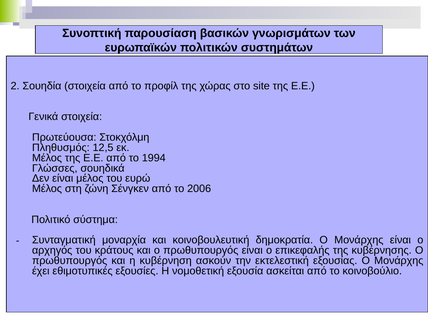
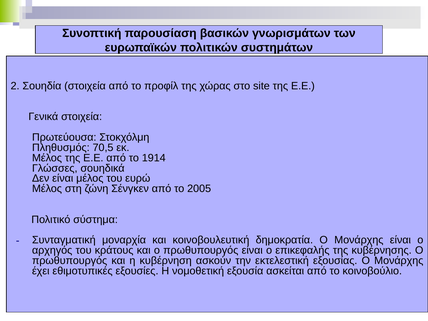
12,5: 12,5 -> 70,5 (103, 148)
1994: 1994 -> 1914 (154, 158)
2006: 2006 -> 2005 (199, 189)
